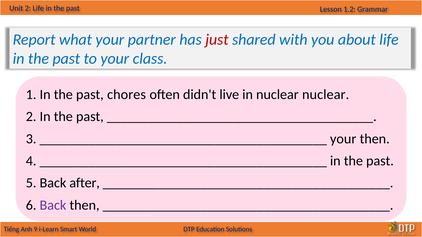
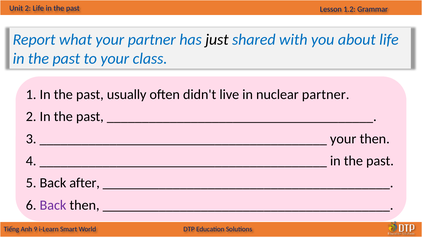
just colour: red -> black (217, 40)
chores: chores -> usually (127, 95)
nuclear nuclear: nuclear -> partner (326, 95)
